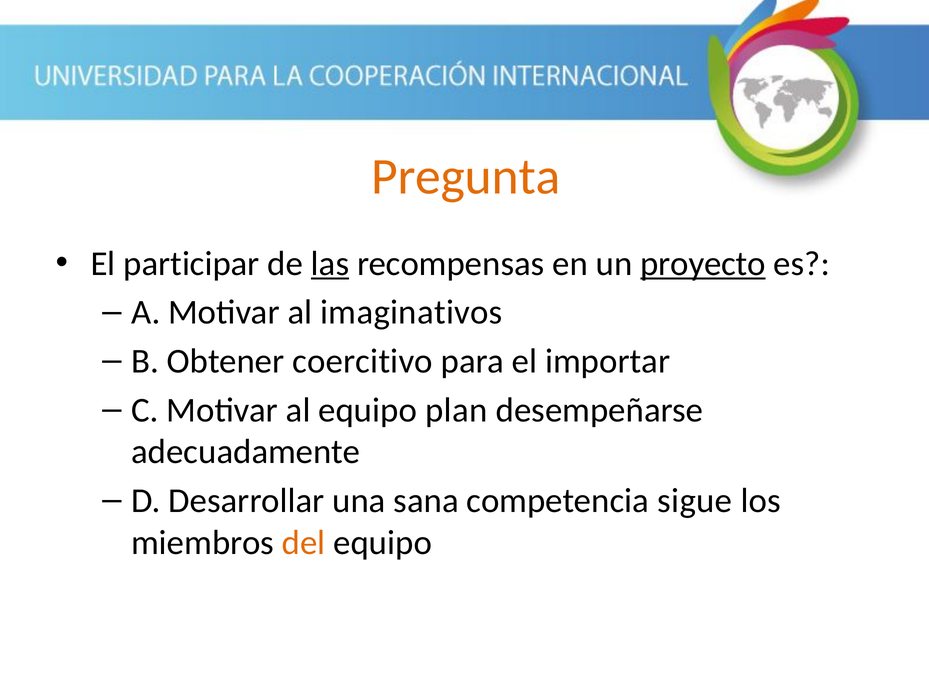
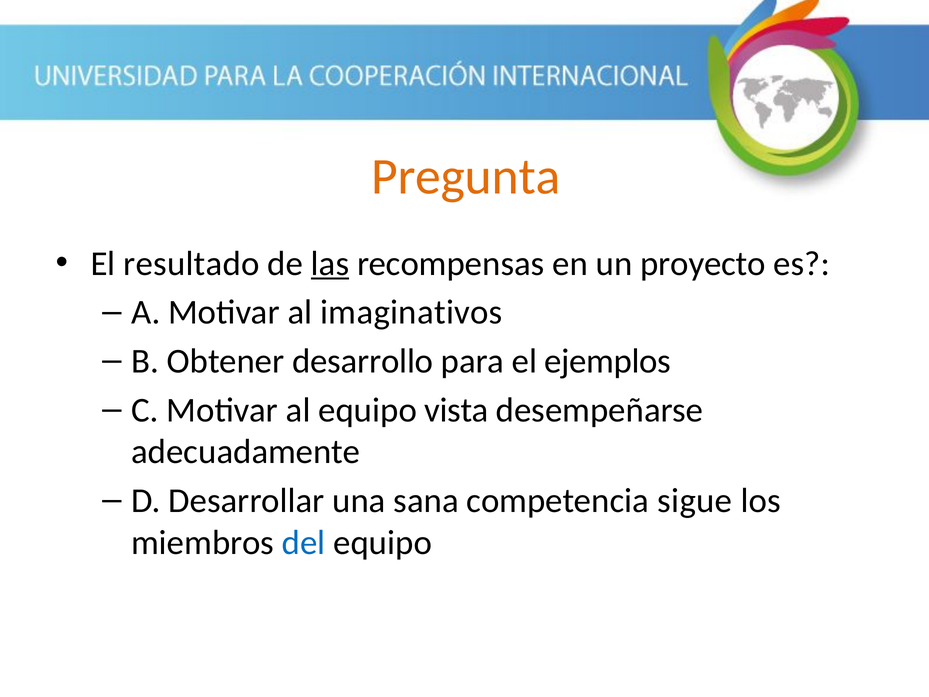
participar: participar -> resultado (191, 263)
proyecto underline: present -> none (703, 263)
coercitivo: coercitivo -> desarrollo (363, 361)
importar: importar -> ejemplos (608, 361)
plan: plan -> vista (457, 410)
del colour: orange -> blue (304, 542)
